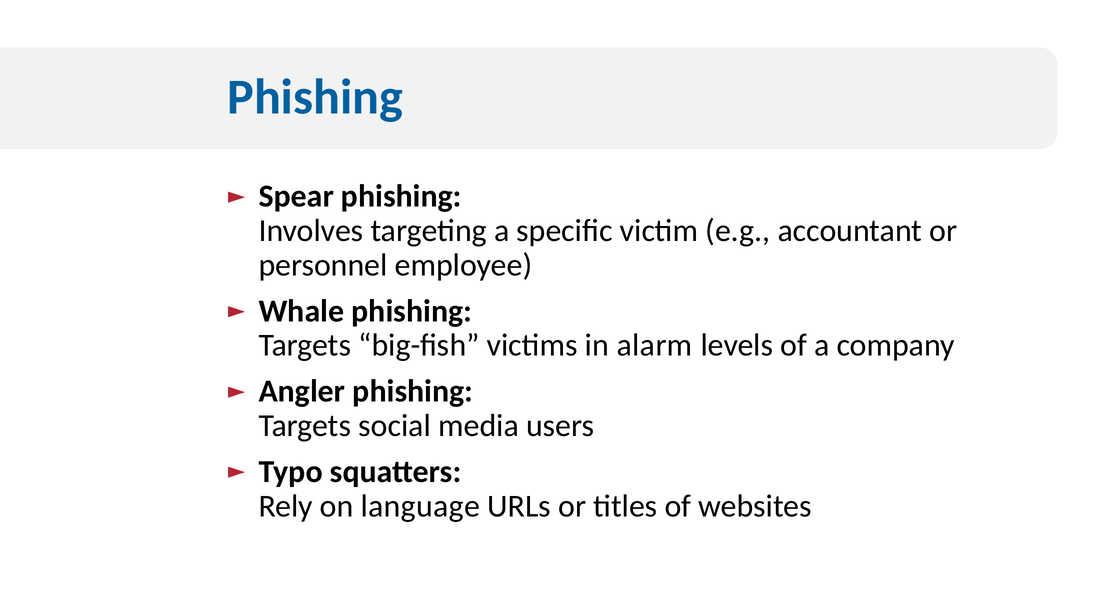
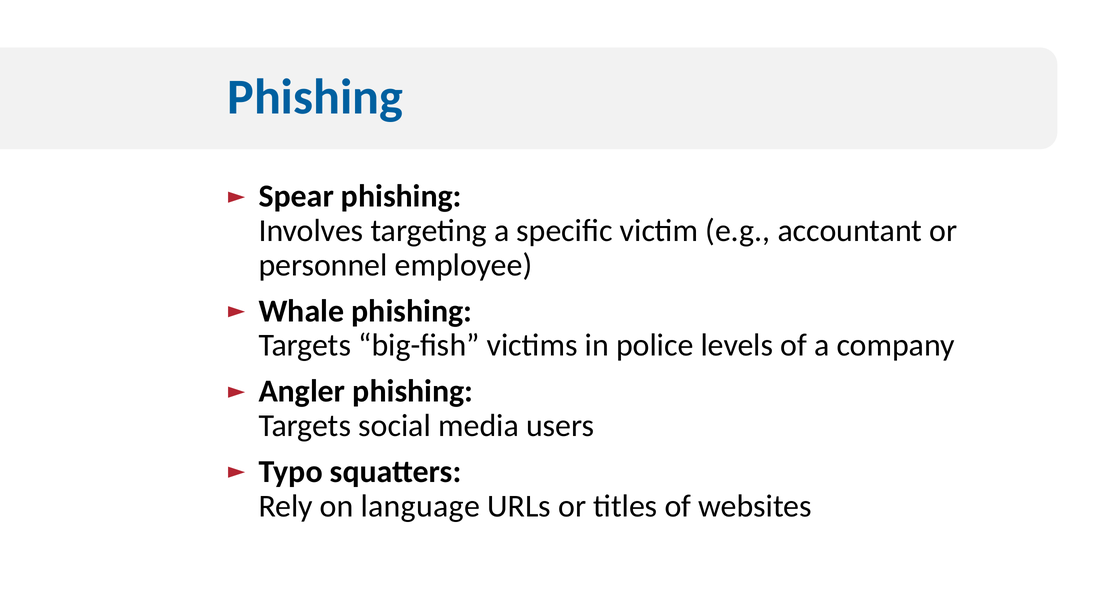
alarm: alarm -> police (655, 345)
